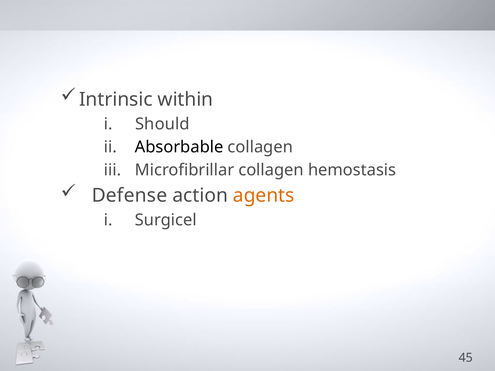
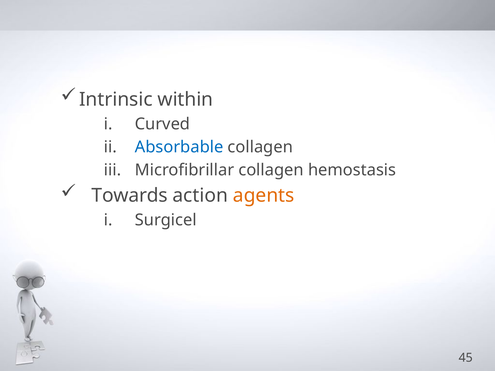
Should: Should -> Curved (163, 124)
Absorbable colour: black -> blue (179, 147)
Defense: Defense -> Towards (130, 196)
